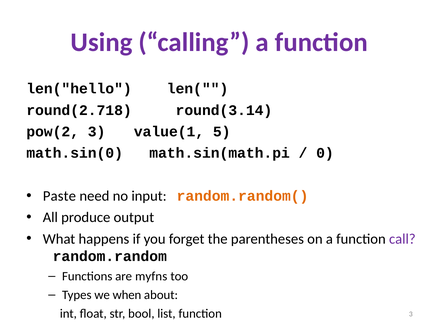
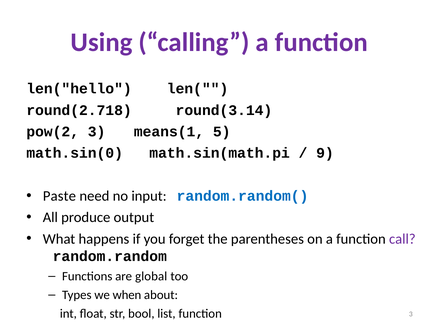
value(1: value(1 -> means(1 (169, 132)
0: 0 -> 9 (325, 153)
random.random( colour: orange -> blue (243, 196)
myfns: myfns -> global (151, 276)
